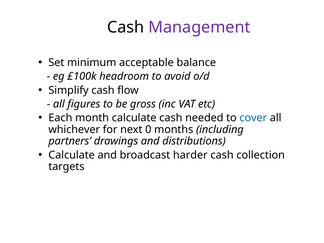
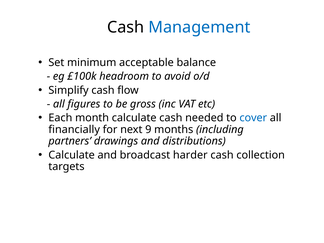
Management colour: purple -> blue (199, 27)
whichever: whichever -> financially (74, 129)
0: 0 -> 9 (148, 129)
